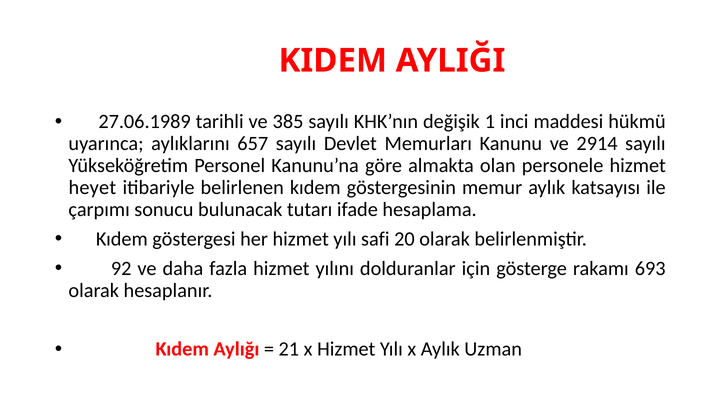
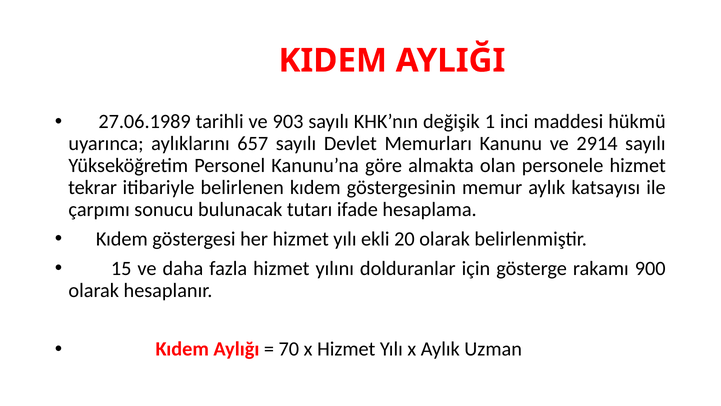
385: 385 -> 903 (288, 122)
heyet: heyet -> tekrar (93, 187)
safi: safi -> ekli (375, 239)
92: 92 -> 15 (121, 268)
693: 693 -> 900 (650, 268)
21: 21 -> 70 (289, 349)
